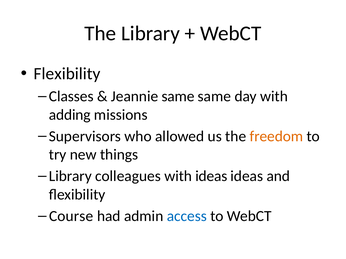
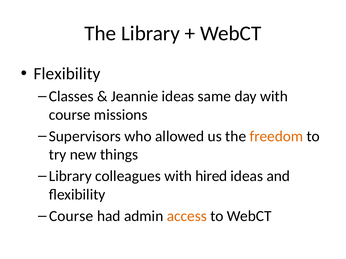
Jeannie same: same -> ideas (178, 96)
adding: adding -> course (70, 115)
with ideas: ideas -> hired (211, 176)
access colour: blue -> orange (187, 217)
